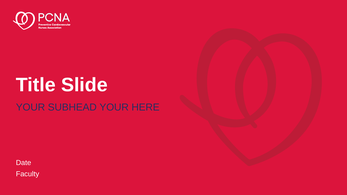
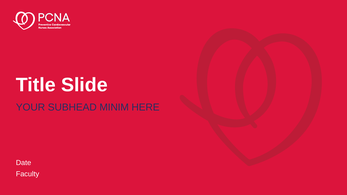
SUBHEAD YOUR: YOUR -> MINIM (114, 108)
